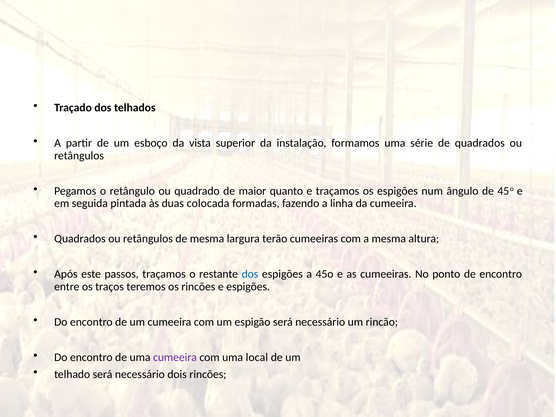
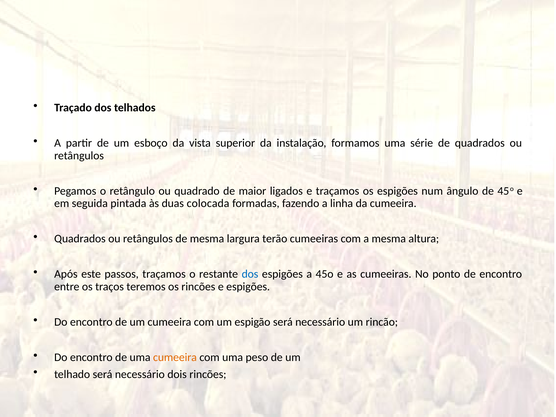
quanto: quanto -> ligados (286, 191)
cumeeira colour: purple -> orange (175, 357)
local: local -> peso (257, 357)
